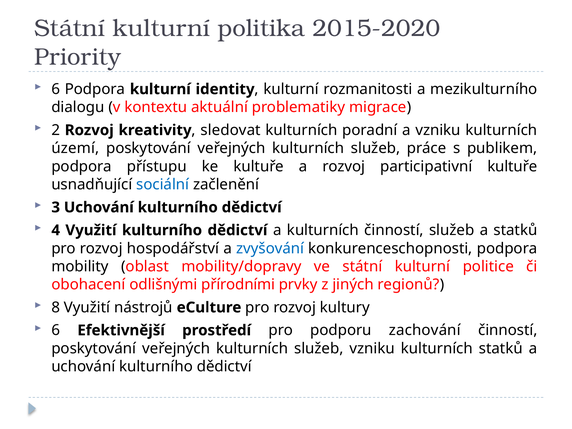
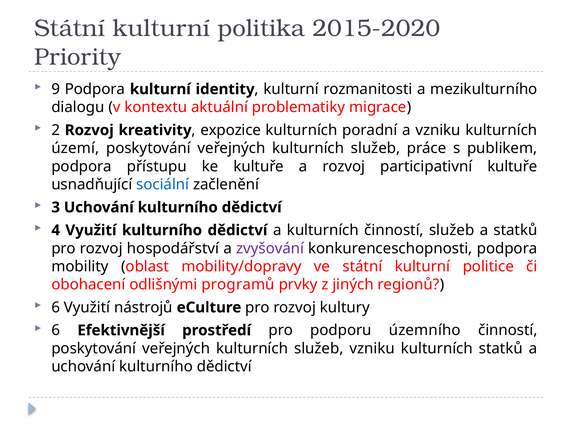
6: 6 -> 9 (56, 89)
sledovat: sledovat -> expozice (231, 130)
zvyšování colour: blue -> purple (270, 248)
přírodními: přírodními -> programů (238, 285)
8: 8 -> 6 (56, 307)
zachování: zachování -> územního (425, 330)
